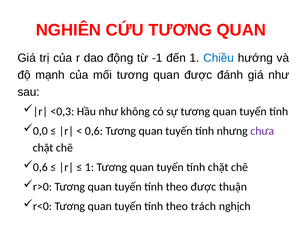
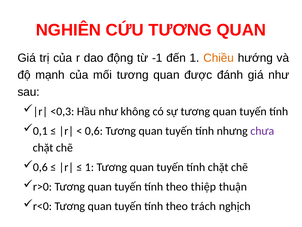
Chiều colour: blue -> orange (219, 58)
0,0: 0,0 -> 0,1 (40, 131)
theo được: được -> thiệp (203, 186)
